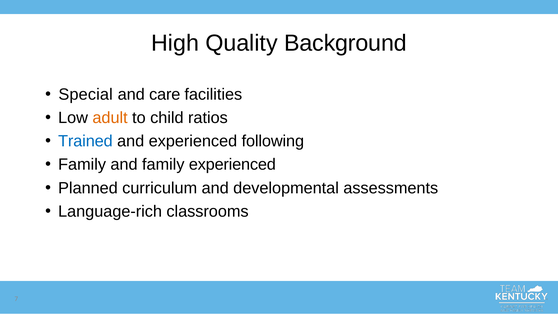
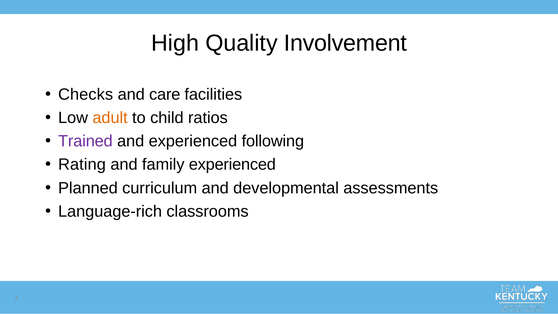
Background: Background -> Involvement (345, 43)
Special: Special -> Checks (86, 94)
Trained colour: blue -> purple (85, 141)
Family: Family -> Rating (82, 165)
